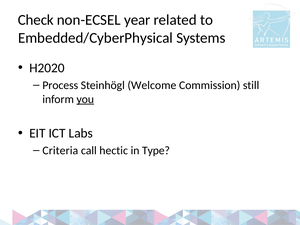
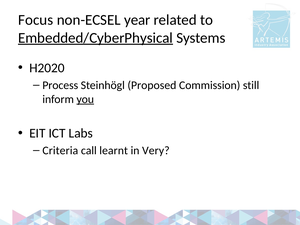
Check: Check -> Focus (36, 20)
Embedded/CyberPhysical underline: none -> present (95, 38)
Welcome: Welcome -> Proposed (152, 85)
hectic: hectic -> learnt (114, 151)
Type: Type -> Very (156, 151)
